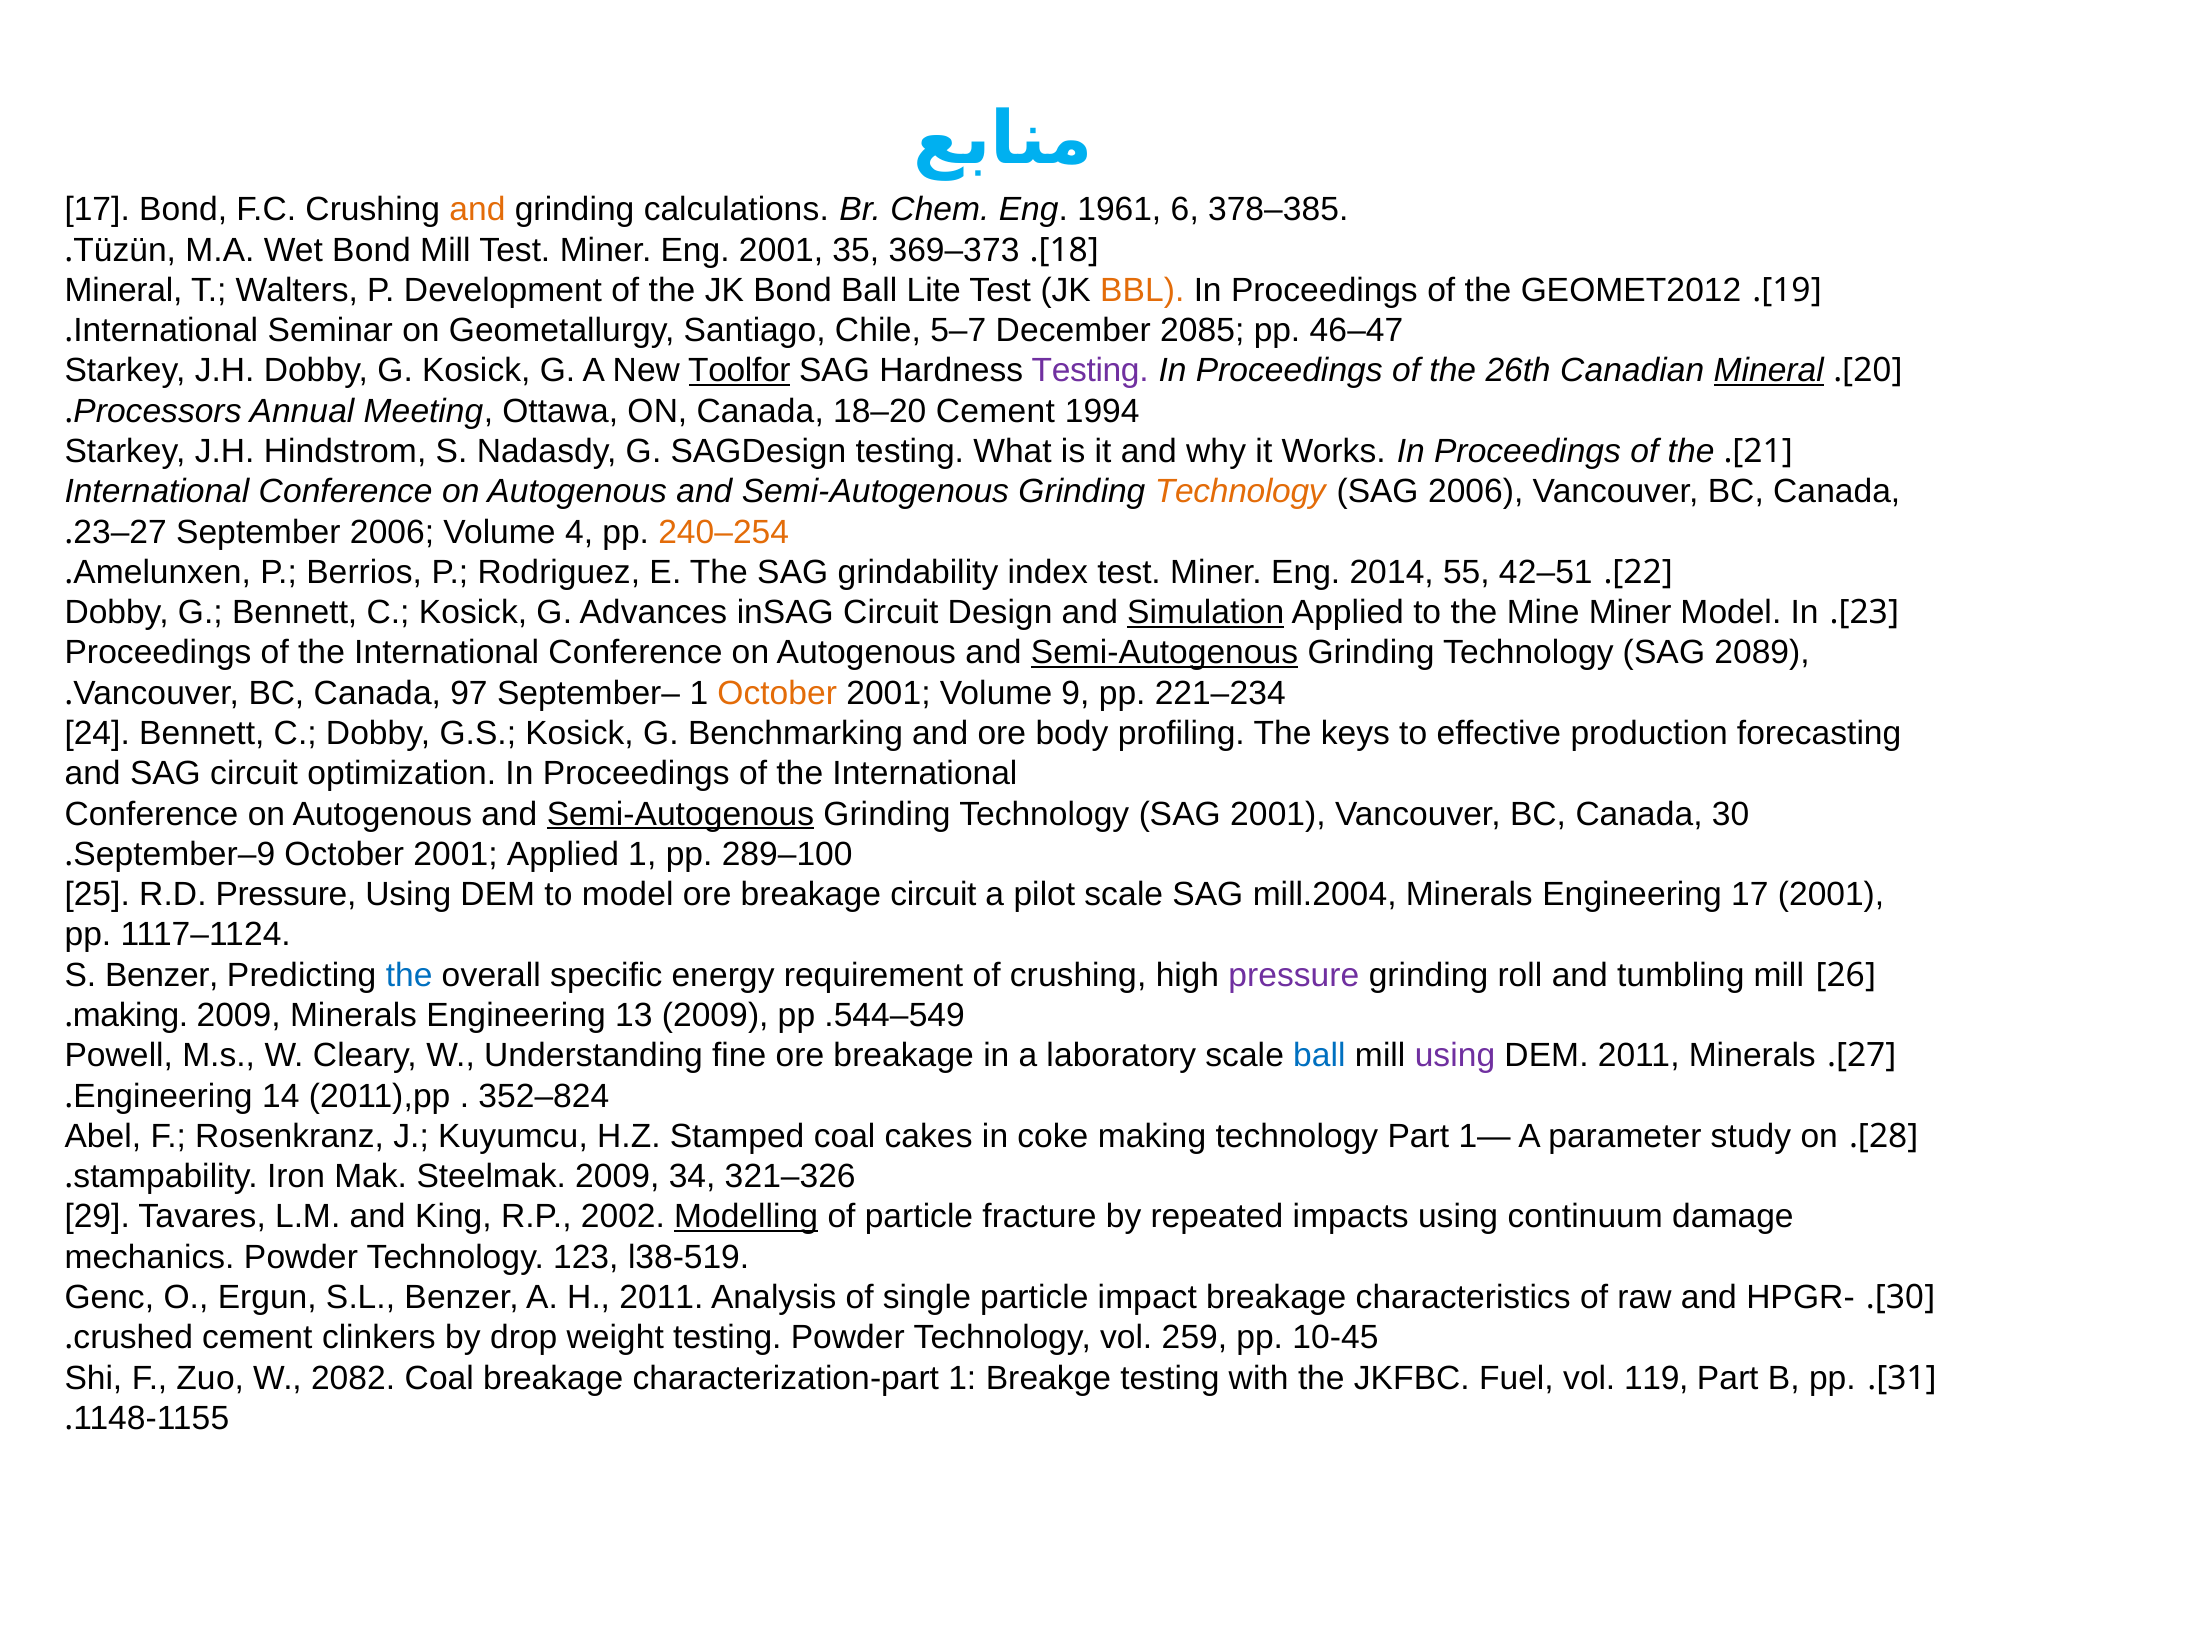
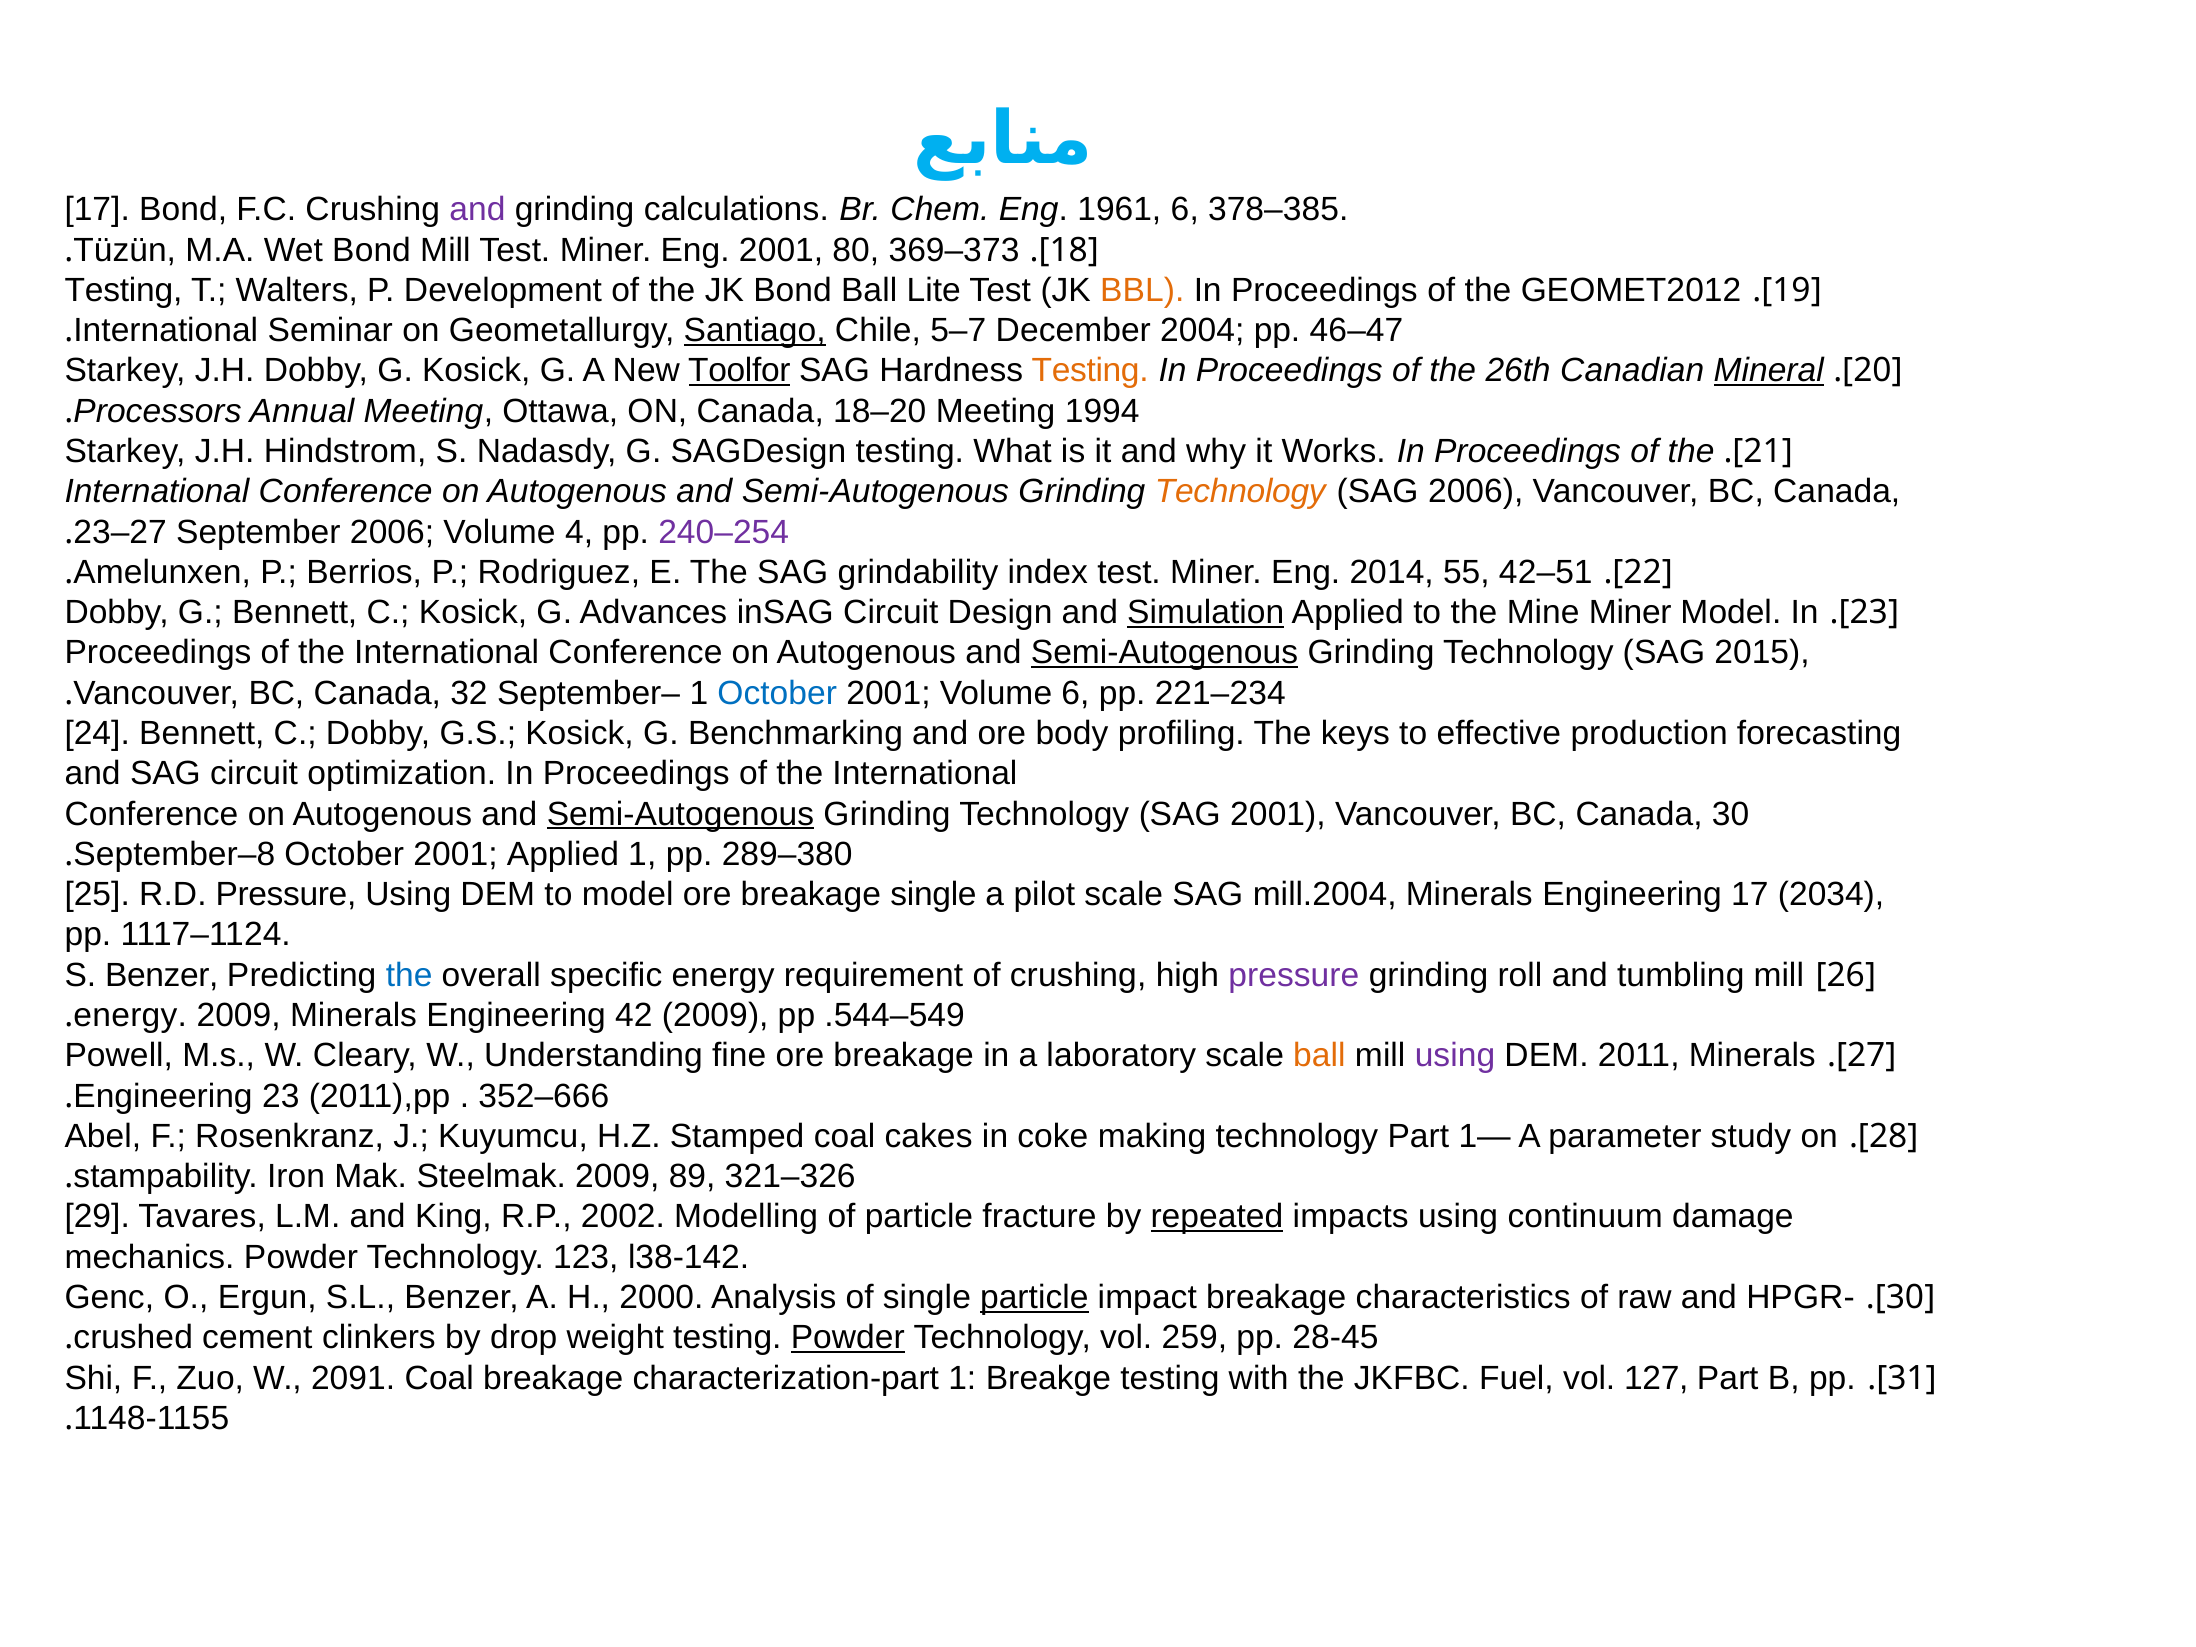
and colour: orange -> purple (477, 210)
35: 35 -> 80 (856, 250)
Mineral: Mineral -> Testing (124, 290)
Santiago underline: none -> present (755, 331)
2085: 2085 -> 2004 (1202, 331)
Testing colour: purple -> orange (1090, 371)
18–20 Cement: Cement -> Meeting (996, 411)
240–254 colour: orange -> purple (724, 532)
2089: 2089 -> 2015 (1762, 653)
97: 97 -> 32 (469, 693)
October colour: orange -> blue (777, 693)
Volume 9: 9 -> 6 (1075, 693)
September–9: September–9 -> September–8 (174, 854)
289–100: 289–100 -> 289–380 (787, 854)
breakage circuit: circuit -> single (934, 895)
17 2001: 2001 -> 2034 (1831, 895)
making: making -> energy (130, 1015)
13: 13 -> 42 (634, 1015)
ball colour: blue -> orange (1319, 1056)
Engineering 14: 14 -> 23 (281, 1096)
352–824: 352–824 -> 352–666 (544, 1096)
34: 34 -> 89 (692, 1177)
Modelling underline: present -> none (746, 1217)
repeated underline: none -> present (1217, 1217)
l38-519: l38-519 -> l38-142 (689, 1257)
H 2011: 2011 -> 2000 (661, 1297)
particle underline: none -> present (1034, 1297)
Powder underline: none -> present (848, 1338)
10-45: 10-45 -> 28-45 (1335, 1338)
2082: 2082 -> 2091 (353, 1378)
119: 119 -> 127 (1656, 1378)
